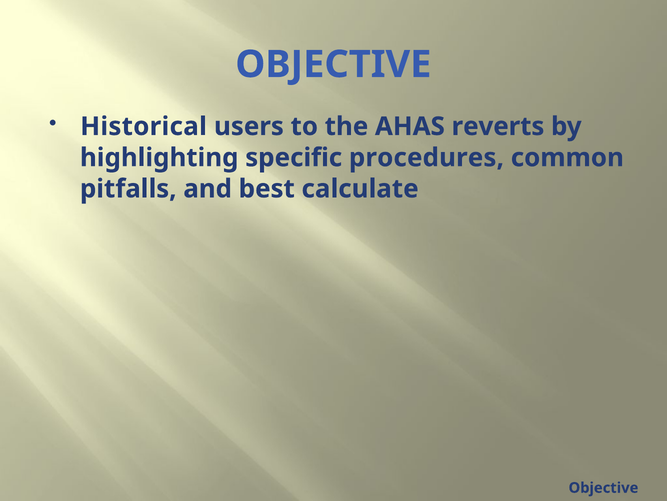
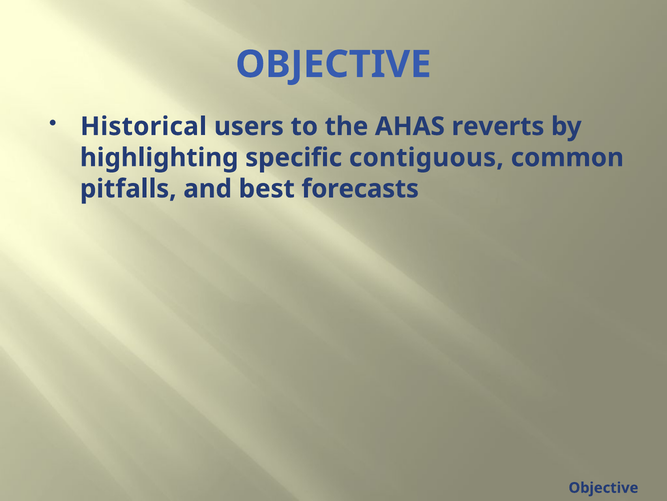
procedures: procedures -> contiguous (426, 157)
calculate: calculate -> forecasts (360, 189)
